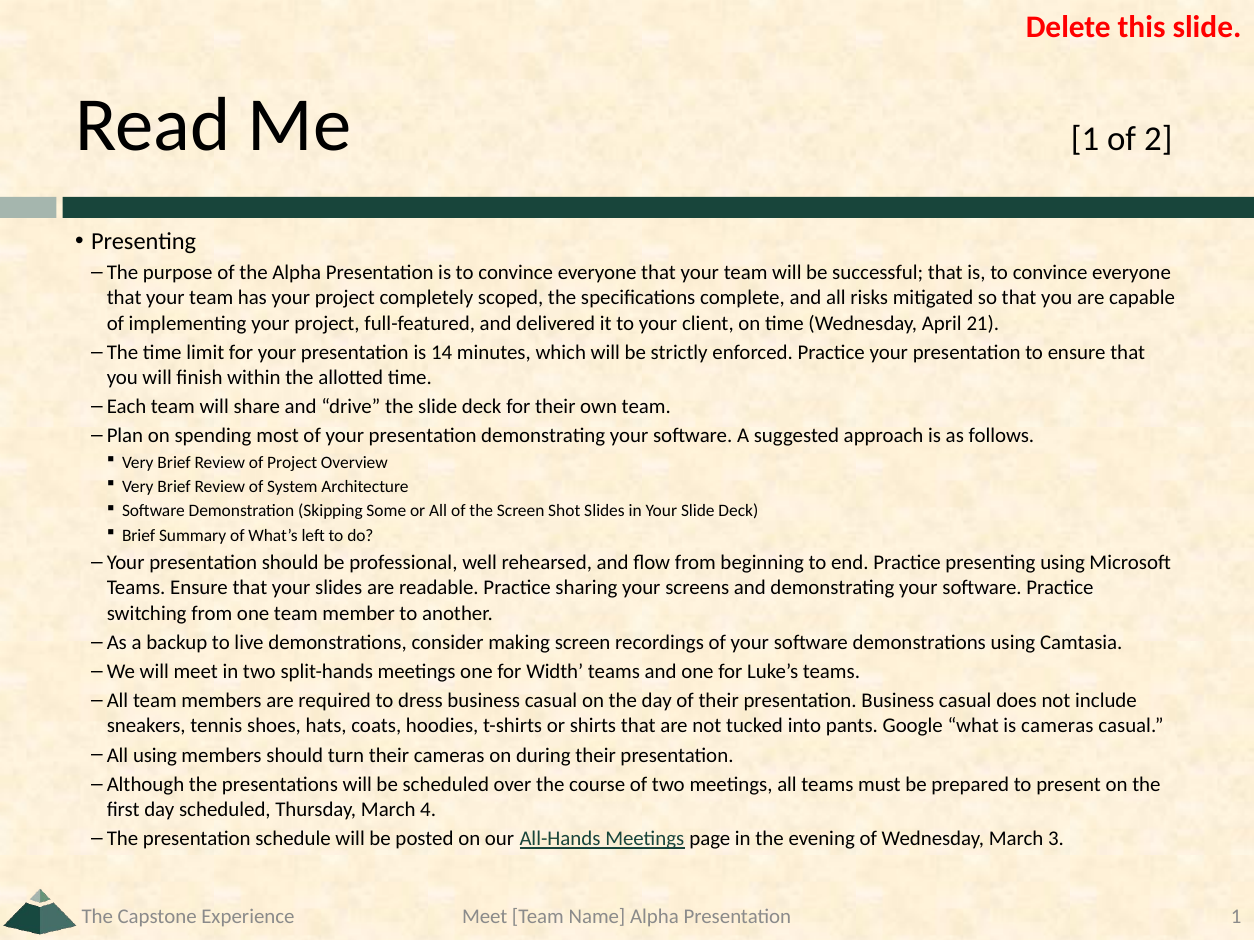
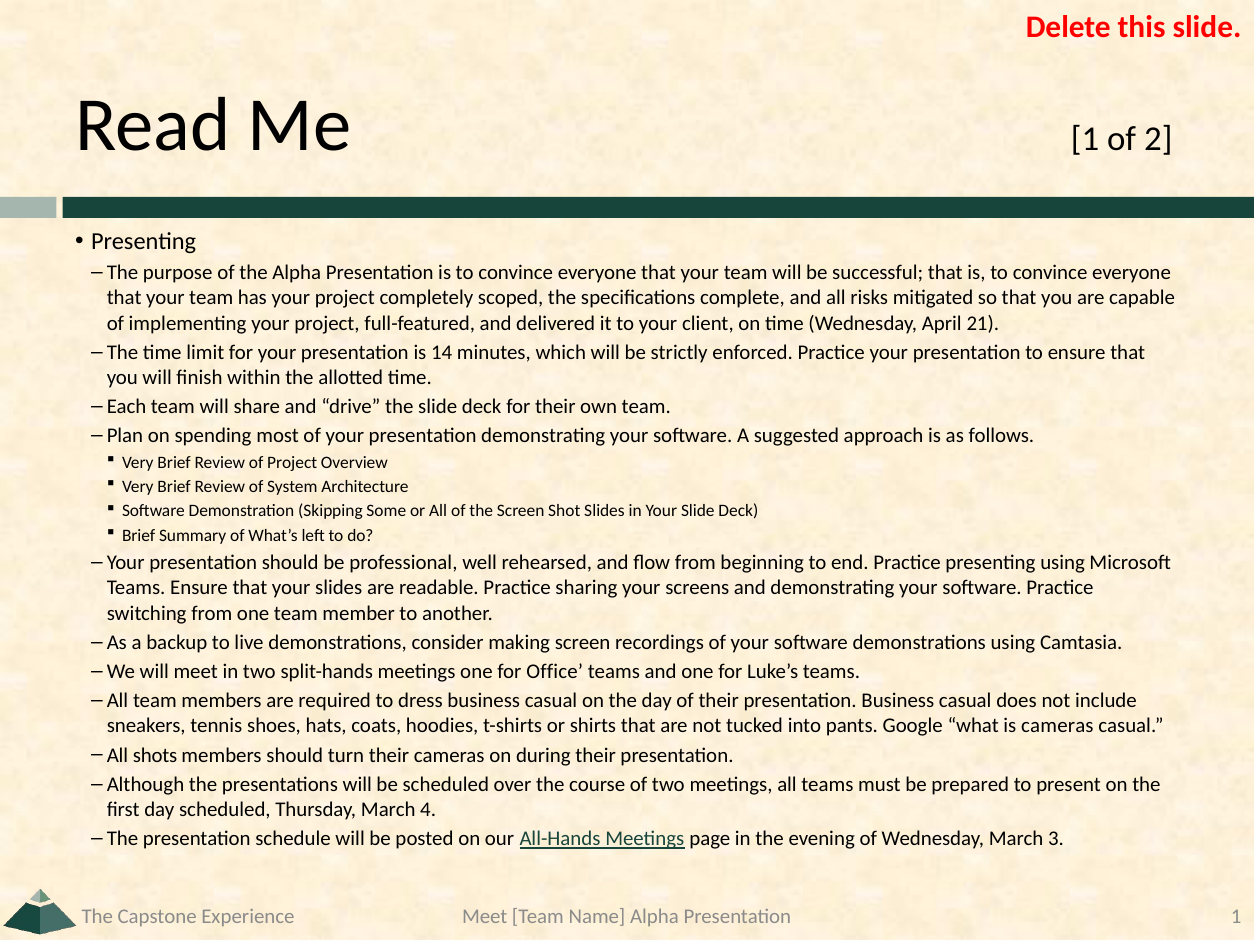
Width: Width -> Office (555, 672)
All using: using -> shots (155, 756)
